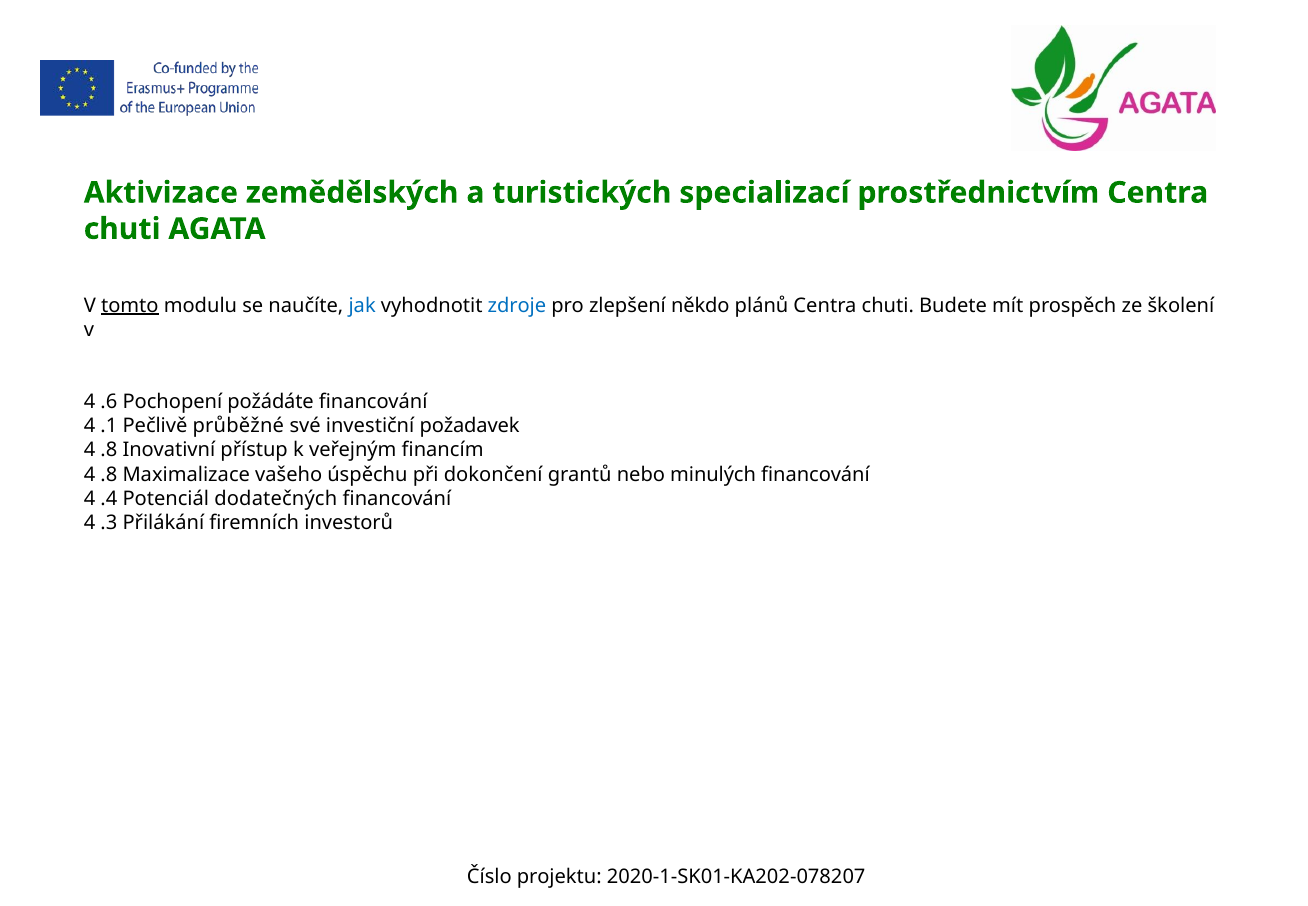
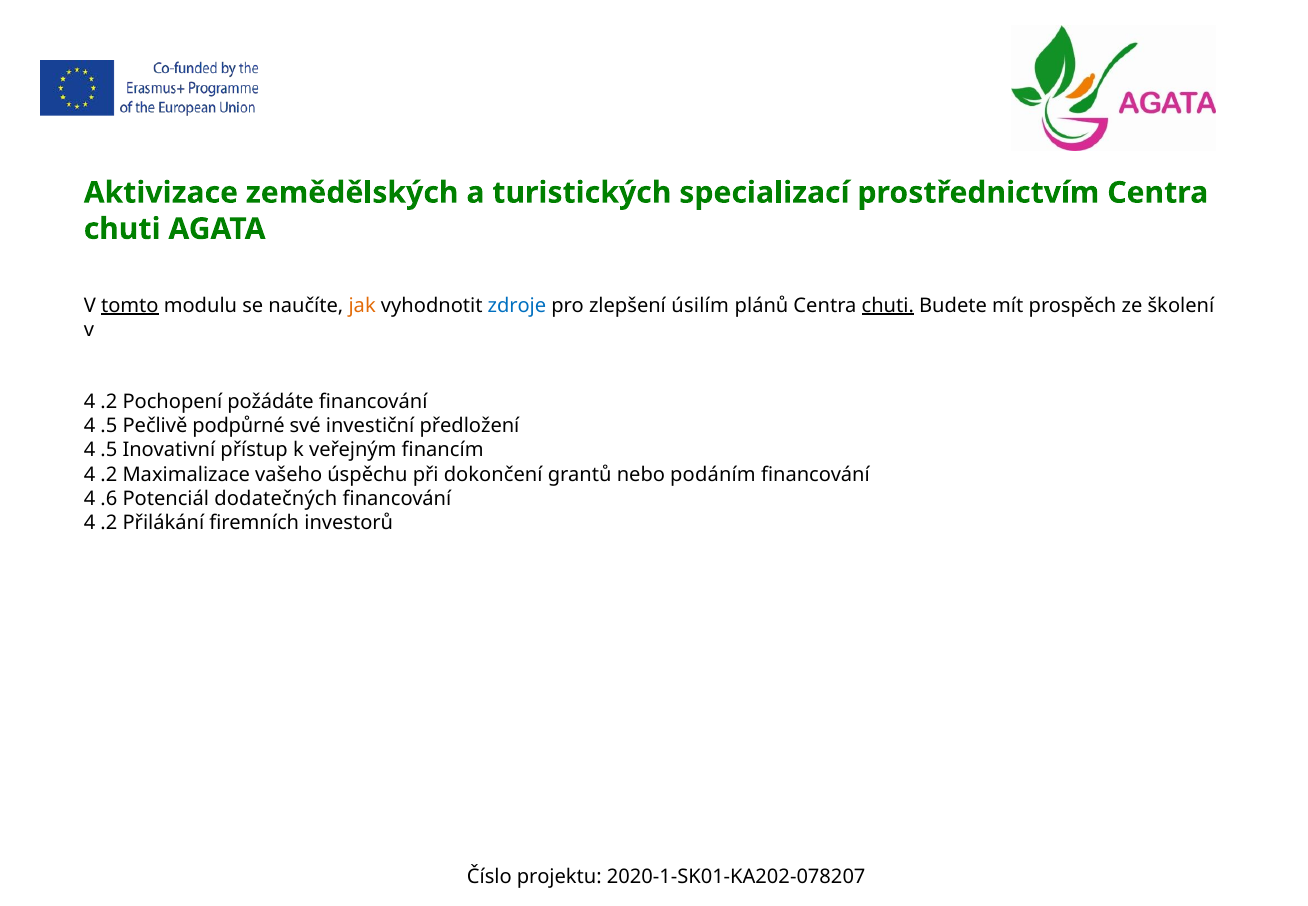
jak colour: blue -> orange (362, 305)
někdo: někdo -> úsilím (700, 305)
chuti underline: none -> present (888, 305)
.6: .6 -> .2 (109, 402)
.1: .1 -> .5 (109, 426)
průběžné: průběžné -> podpůrné (239, 426)
požadavek: požadavek -> předložení (469, 426)
.8: .8 -> .5 (109, 450)
.8: .8 -> .2 (109, 474)
minulých: minulých -> podáním (713, 474)
.4: .4 -> .6 (109, 498)
.3: .3 -> .2 (109, 523)
